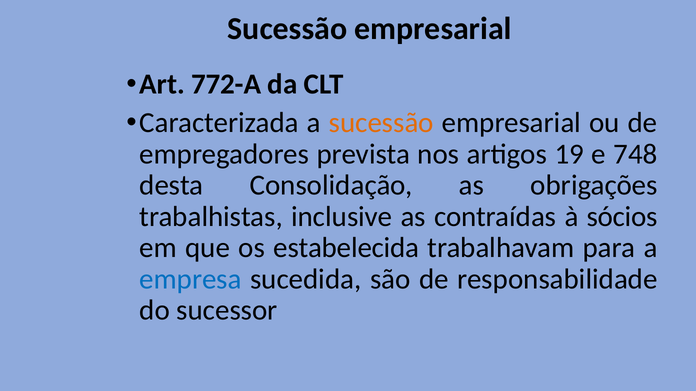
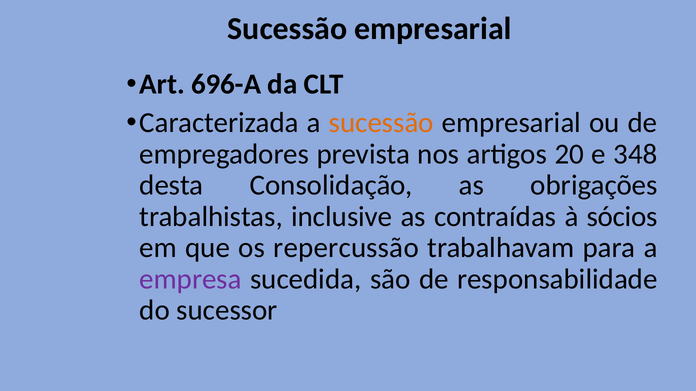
772-A: 772-A -> 696-A (226, 84)
19: 19 -> 20 (569, 154)
748: 748 -> 348 (635, 154)
estabelecida: estabelecida -> repercussão (346, 248)
empresa colour: blue -> purple (191, 279)
